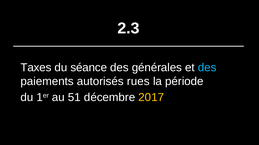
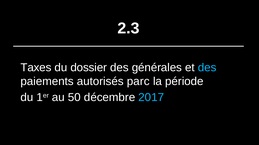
séance: séance -> dossier (89, 68)
rues: rues -> parc (138, 82)
51: 51 -> 50 (74, 98)
2017 colour: yellow -> light blue (151, 98)
